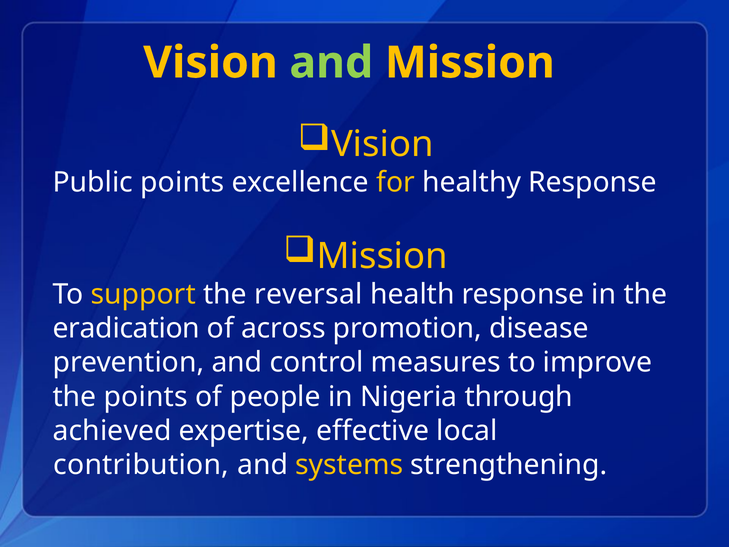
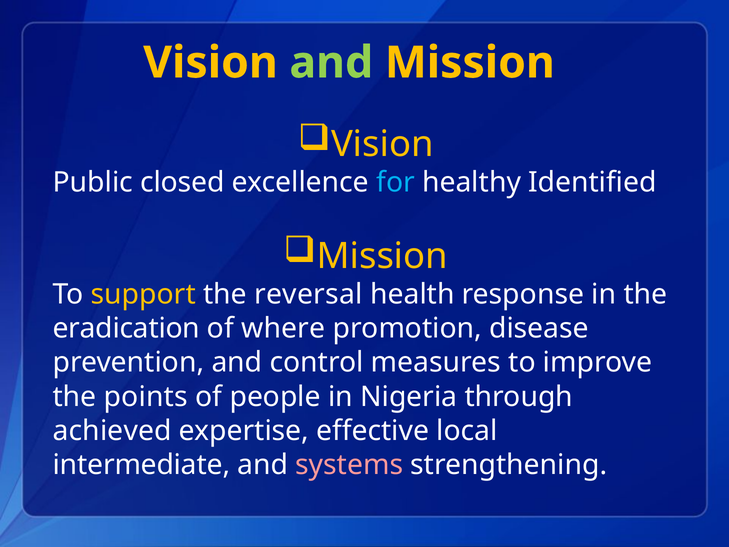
Public points: points -> closed (183, 183)
for colour: yellow -> light blue (396, 183)
healthy Response: Response -> Identified (592, 183)
across: across -> where (283, 328)
contribution: contribution -> intermediate (141, 465)
systems colour: yellow -> pink (349, 465)
